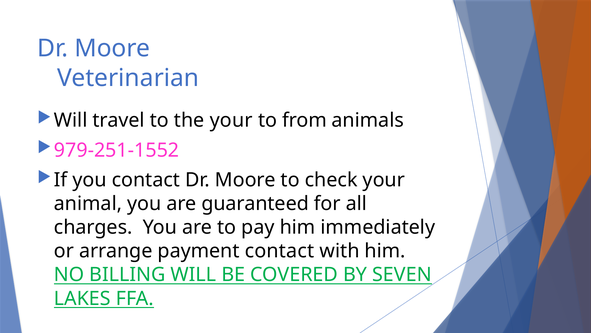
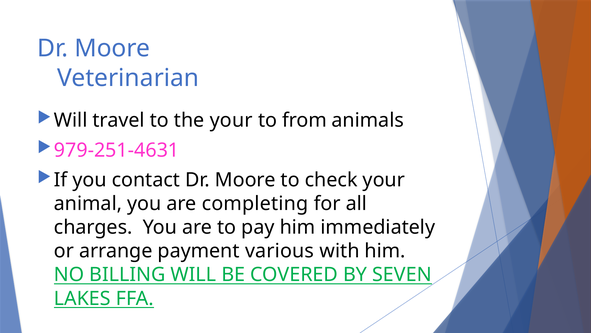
979-251-1552: 979-251-1552 -> 979-251-4631 (117, 150)
guaranteed: guaranteed -> completing (255, 203)
payment contact: contact -> various (280, 251)
